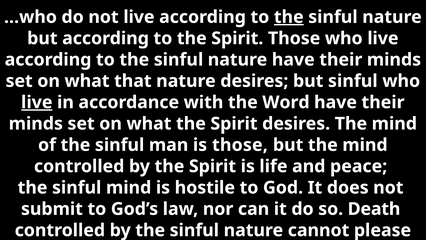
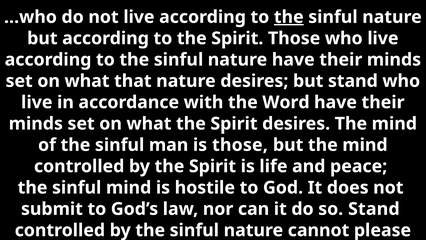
but sinful: sinful -> stand (353, 81)
live underline: present -> none (37, 102)
so Death: Death -> Stand (374, 209)
